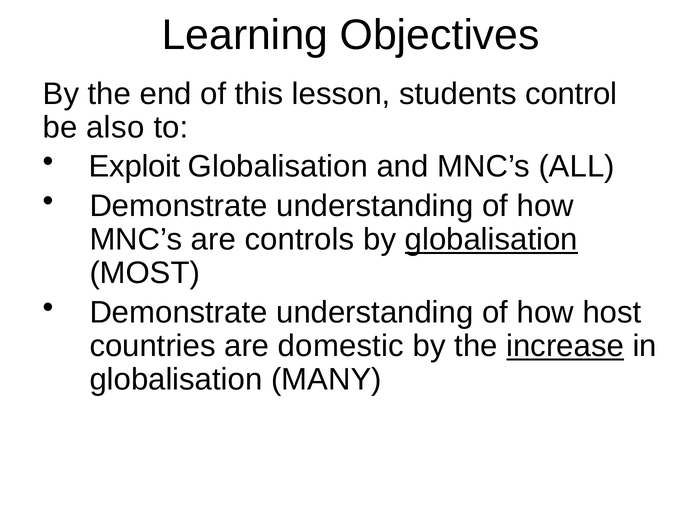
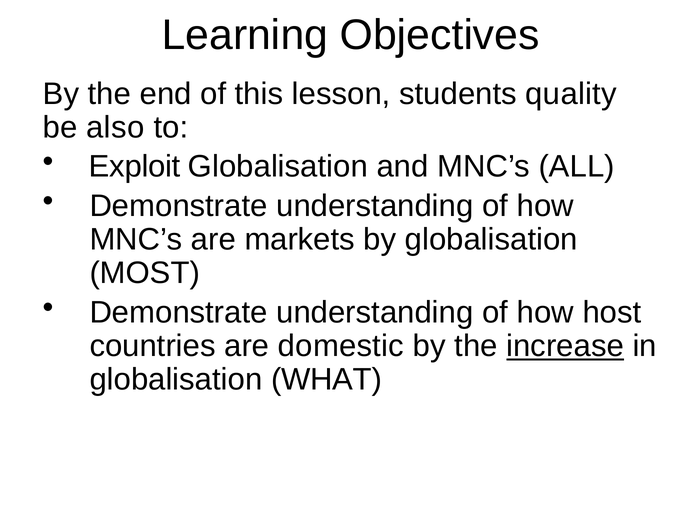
control: control -> quality (571, 94)
controls: controls -> markets (300, 240)
globalisation underline: present -> none (491, 240)
MANY: MANY -> WHAT (326, 380)
